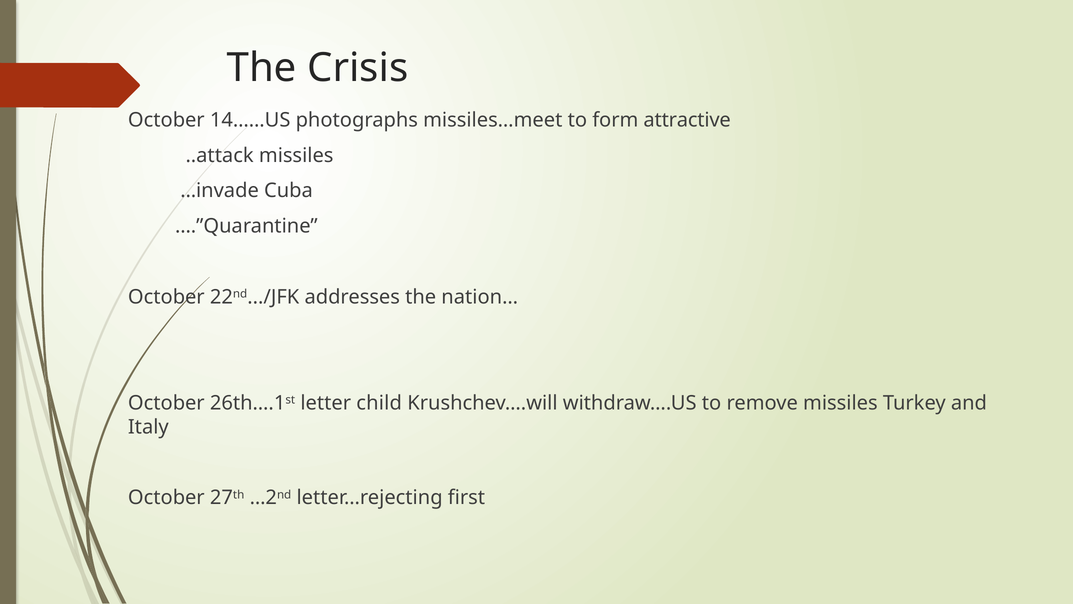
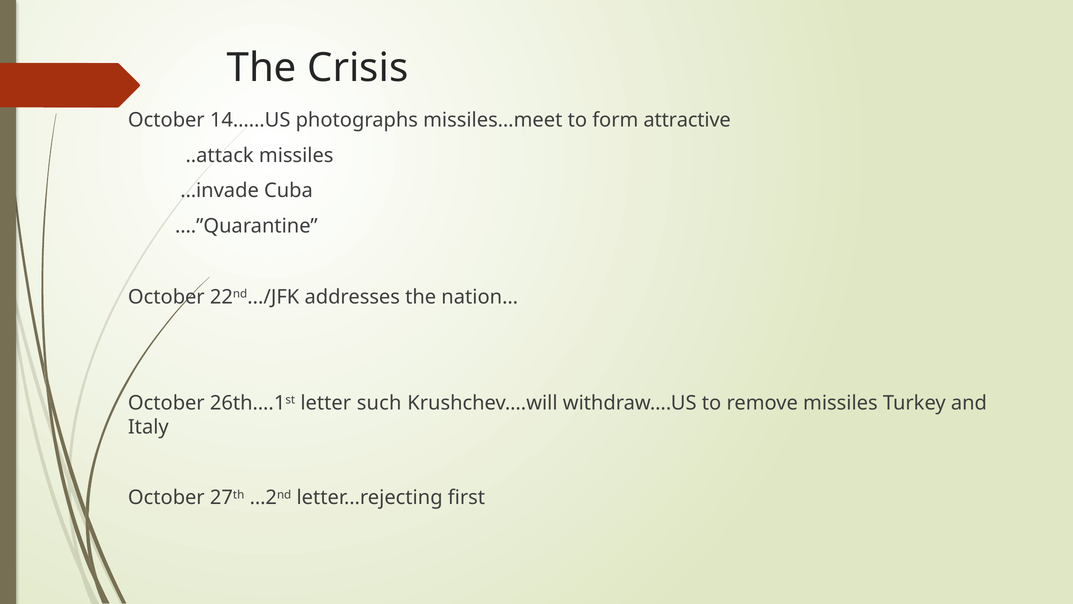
child: child -> such (379, 403)
